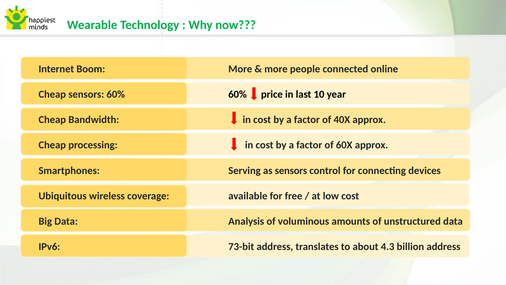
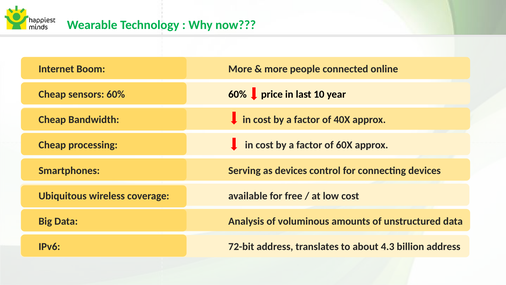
as sensors: sensors -> devices (291, 170)
73-bit: 73-bit -> 72-bit (241, 246)
